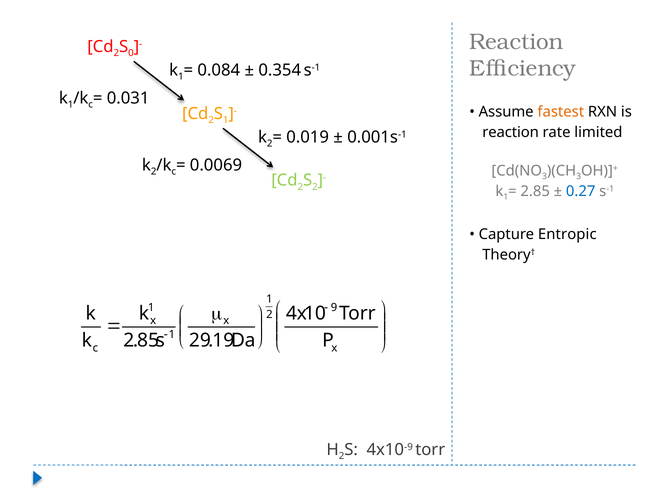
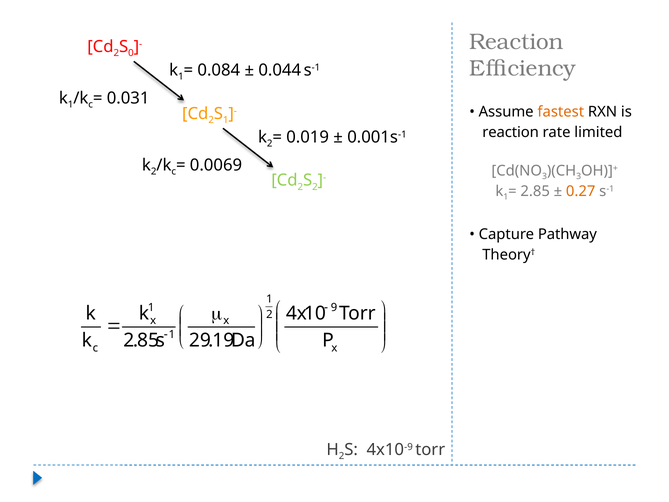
0.354: 0.354 -> 0.044 (280, 70)
0.27 colour: blue -> orange (581, 191)
Entropic: Entropic -> Pathway (567, 234)
